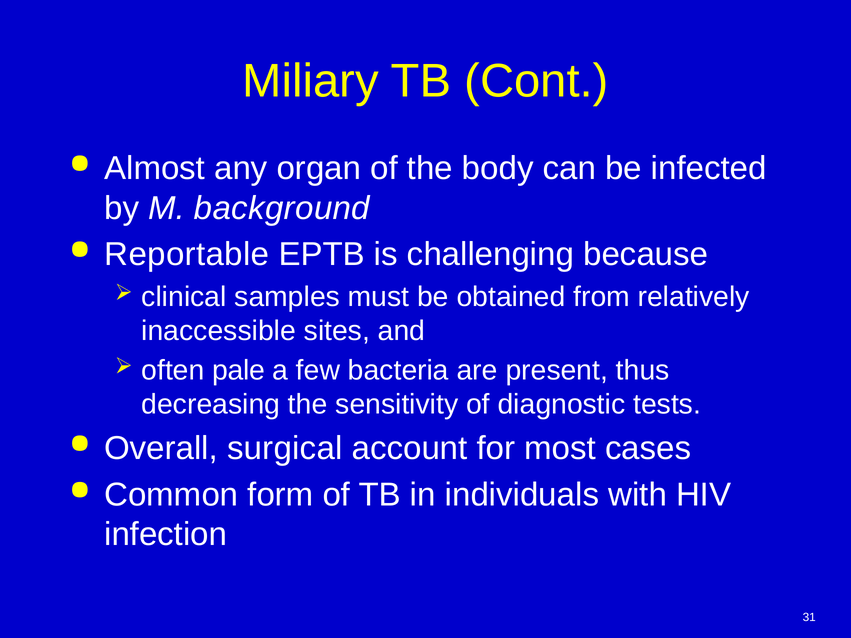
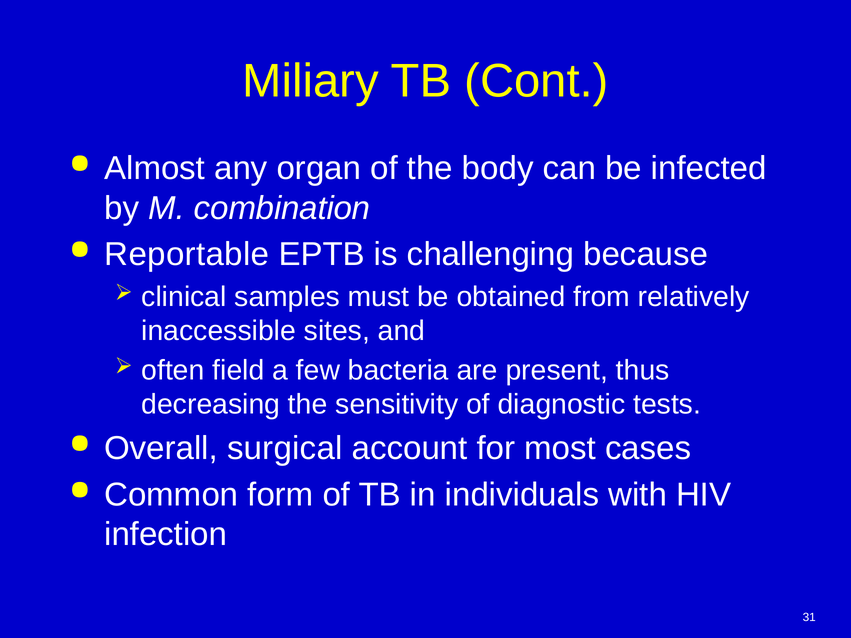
background: background -> combination (282, 208)
pale: pale -> field (238, 371)
